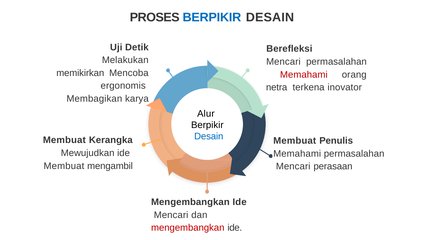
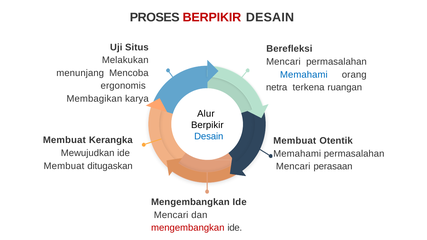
BERPIKIR colour: blue -> red (212, 18)
Detik: Detik -> Situs (137, 47)
memikirkan: memikirkan -> menunjang (80, 73)
Memahami colour: red -> blue (304, 75)
inovator: inovator -> ruangan (345, 87)
Penulis: Penulis -> Otentik (336, 141)
mengambil: mengambil -> ditugaskan (110, 166)
